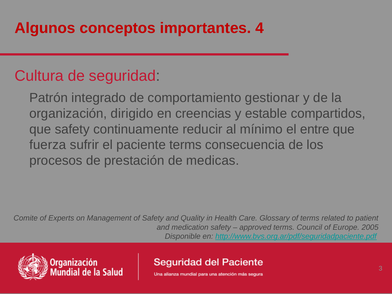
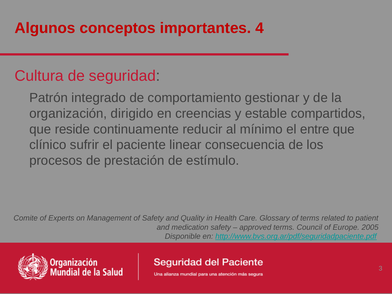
que safety: safety -> reside (72, 129)
fuerza: fuerza -> clínico (48, 145)
paciente terms: terms -> linear (185, 145)
medicas: medicas -> estímulo (213, 161)
